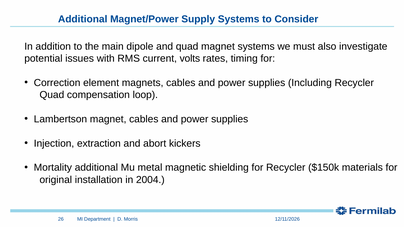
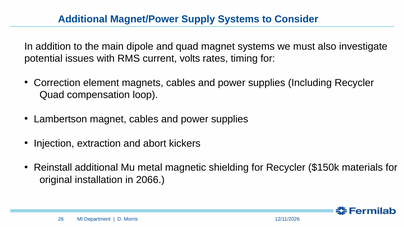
Mortality: Mortality -> Reinstall (53, 168)
2004: 2004 -> 2066 (150, 180)
